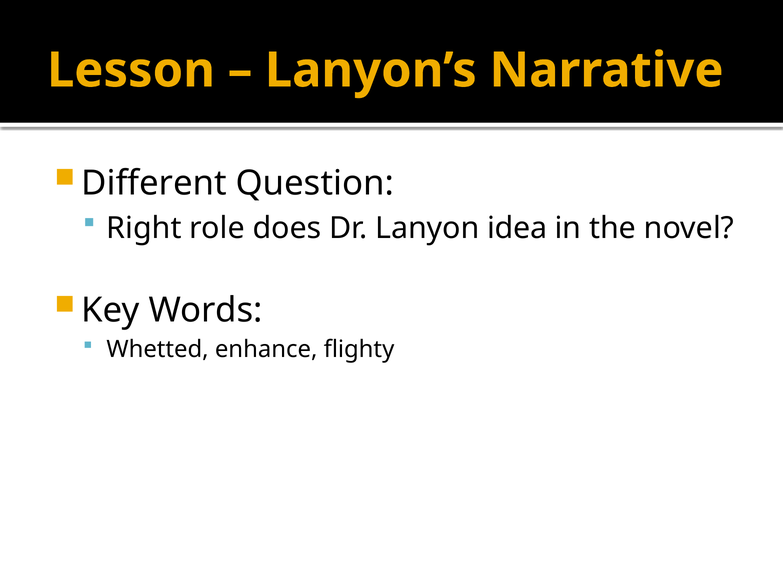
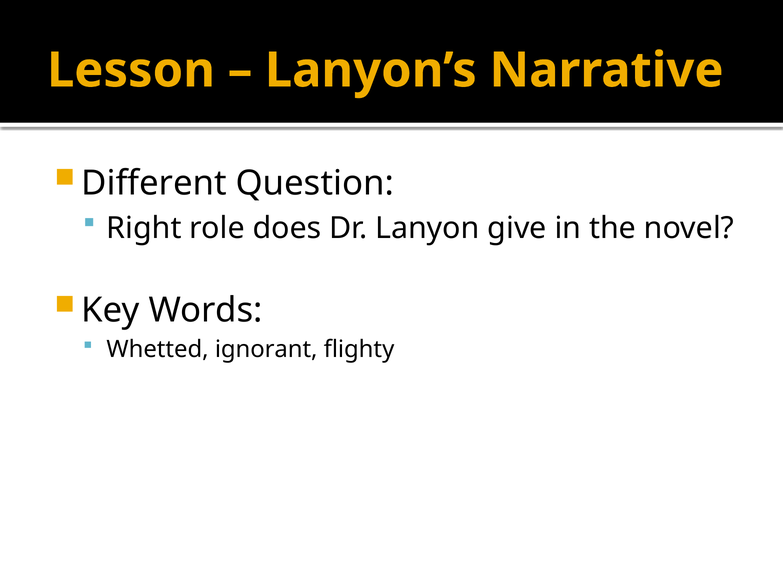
idea: idea -> give (517, 228)
enhance: enhance -> ignorant (266, 350)
